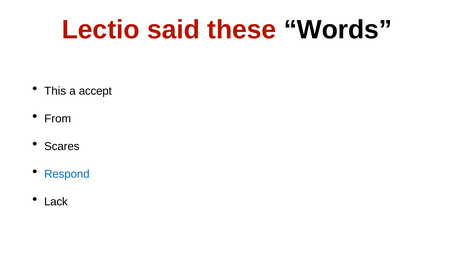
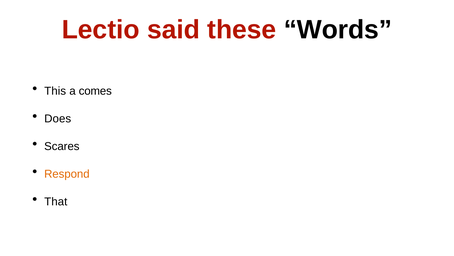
accept: accept -> comes (95, 91)
From: From -> Does (58, 118)
Respond colour: blue -> orange (67, 174)
Lack: Lack -> That (56, 201)
